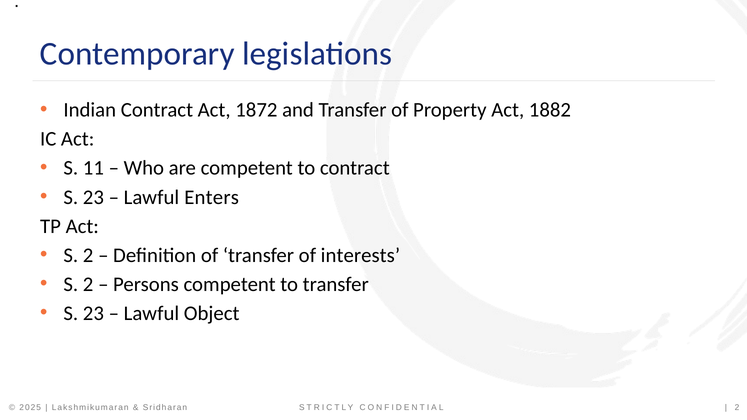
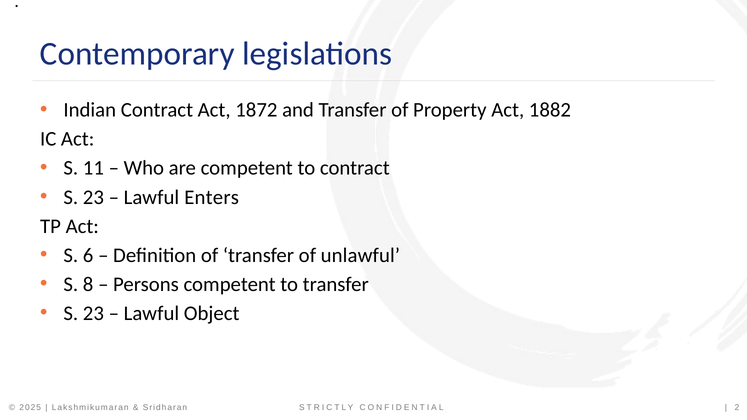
2: 2 -> 6 (88, 255)
interests: interests -> unlawful (360, 255)
2: 2 -> 8 (88, 284)
